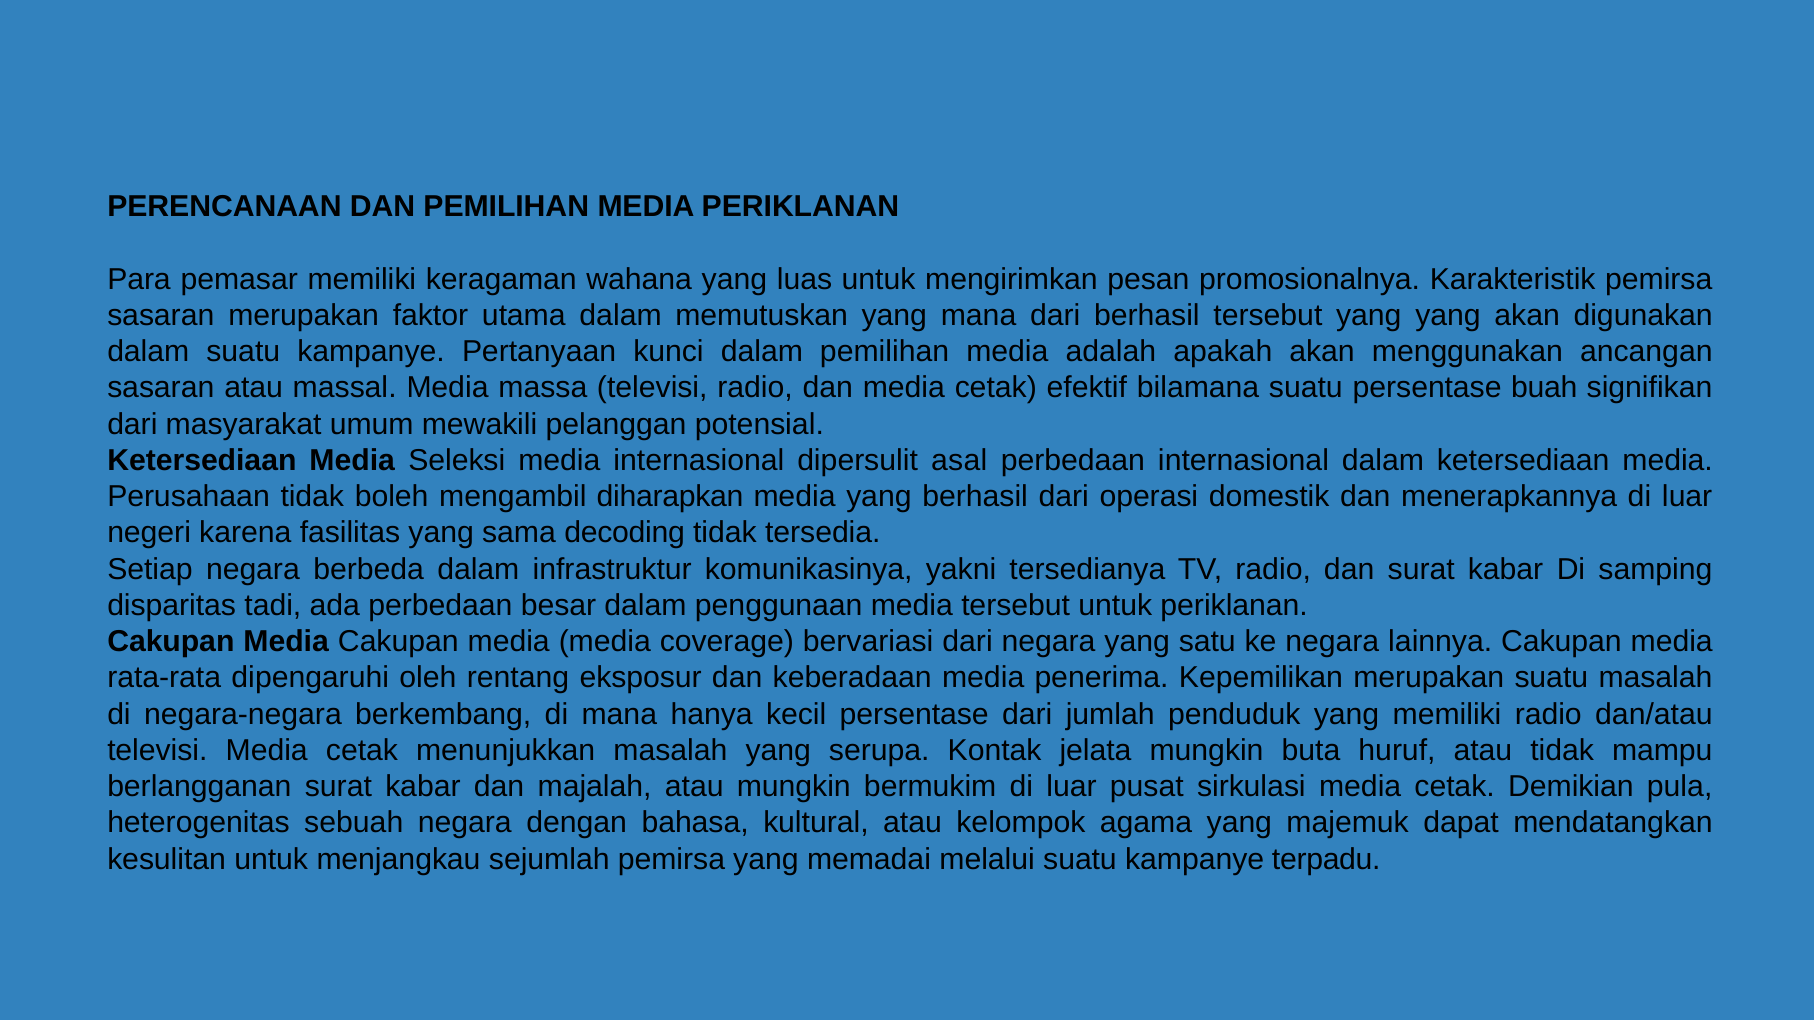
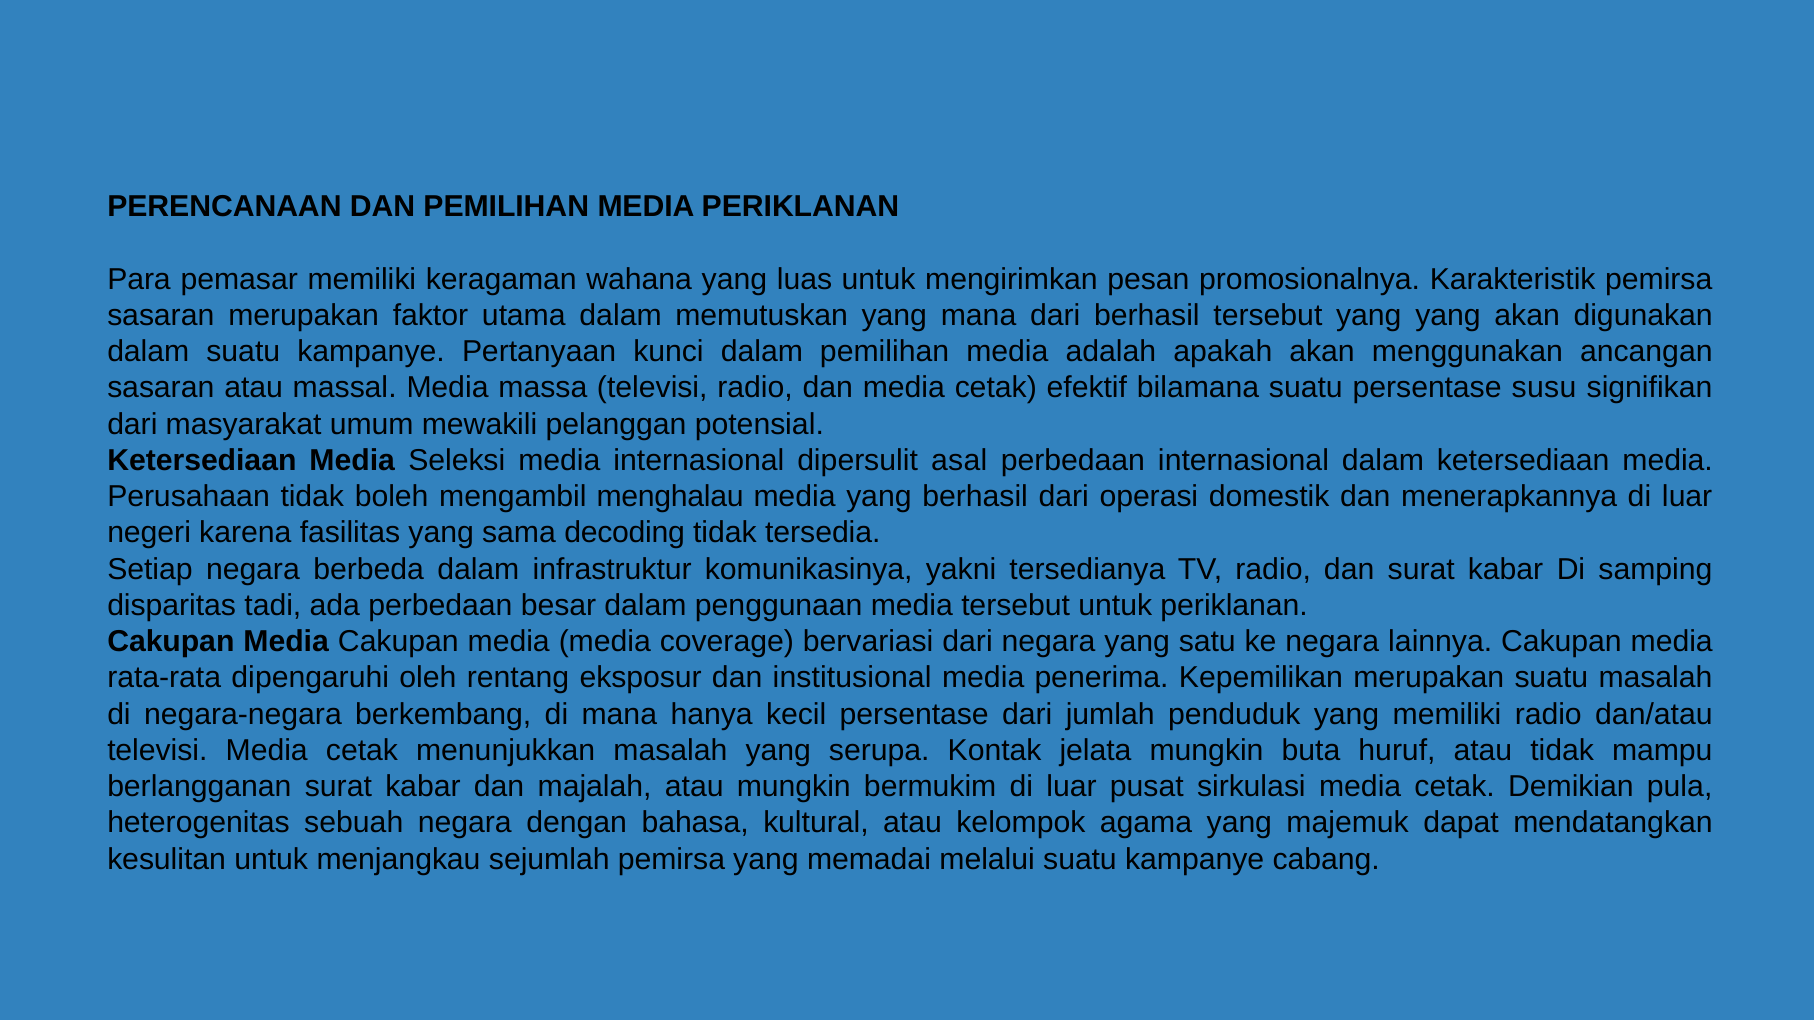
buah: buah -> susu (1544, 388)
diharapkan: diharapkan -> menghalau (670, 497)
keberadaan: keberadaan -> institusional (852, 678)
terpadu: terpadu -> cabang (1326, 859)
